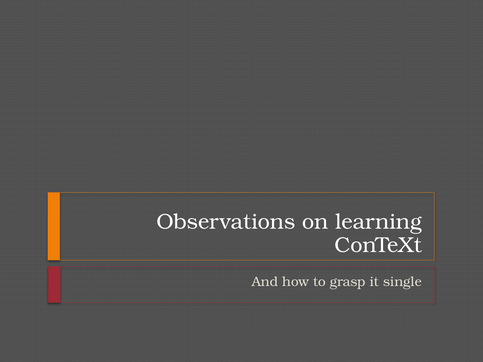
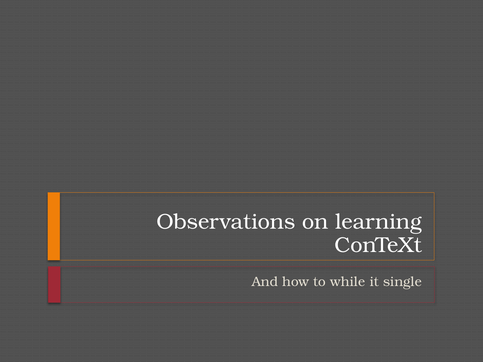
grasp: grasp -> while (348, 282)
